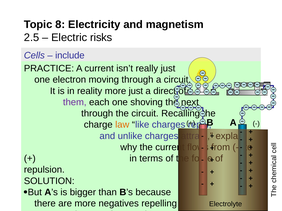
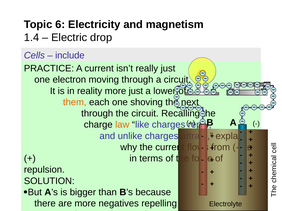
8: 8 -> 6 (60, 24)
2.5: 2.5 -> 1.4 (32, 38)
risks: risks -> drop (101, 38)
direct: direct -> lower (165, 91)
them colour: purple -> orange (75, 102)
